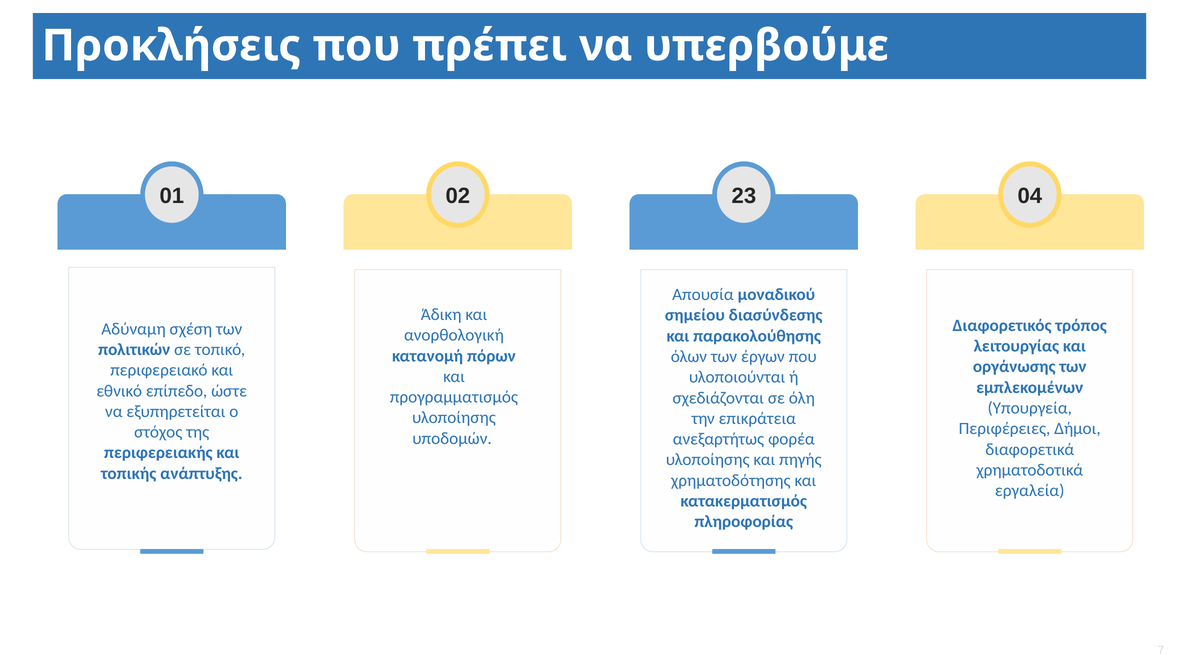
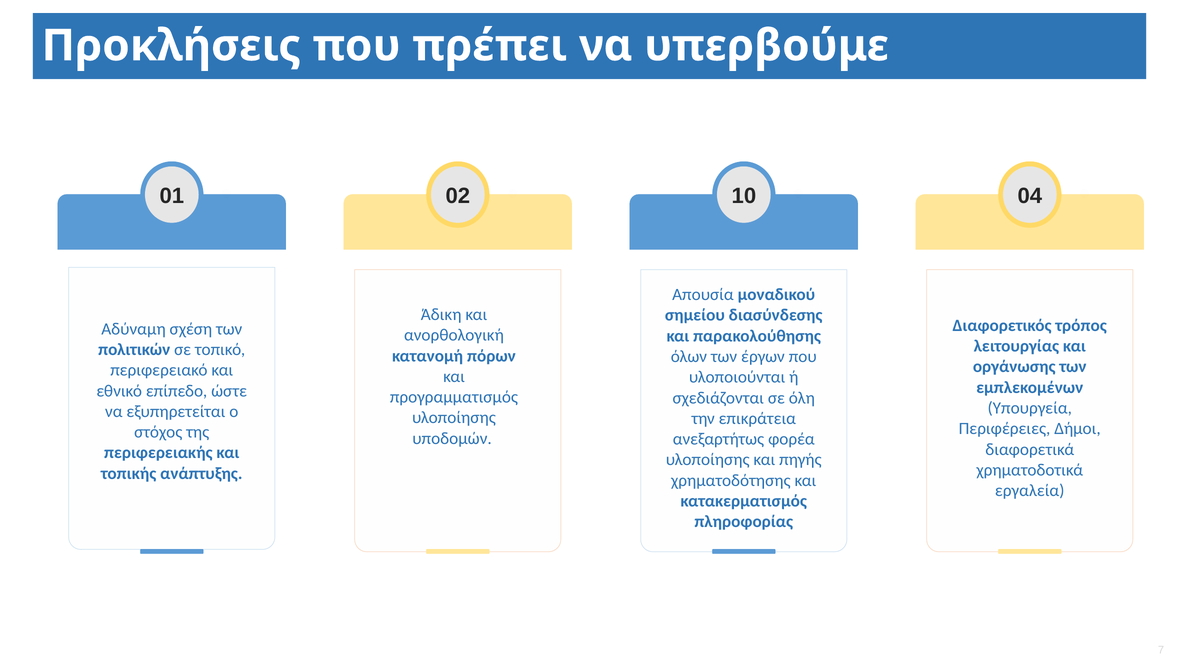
23: 23 -> 10 (744, 196)
